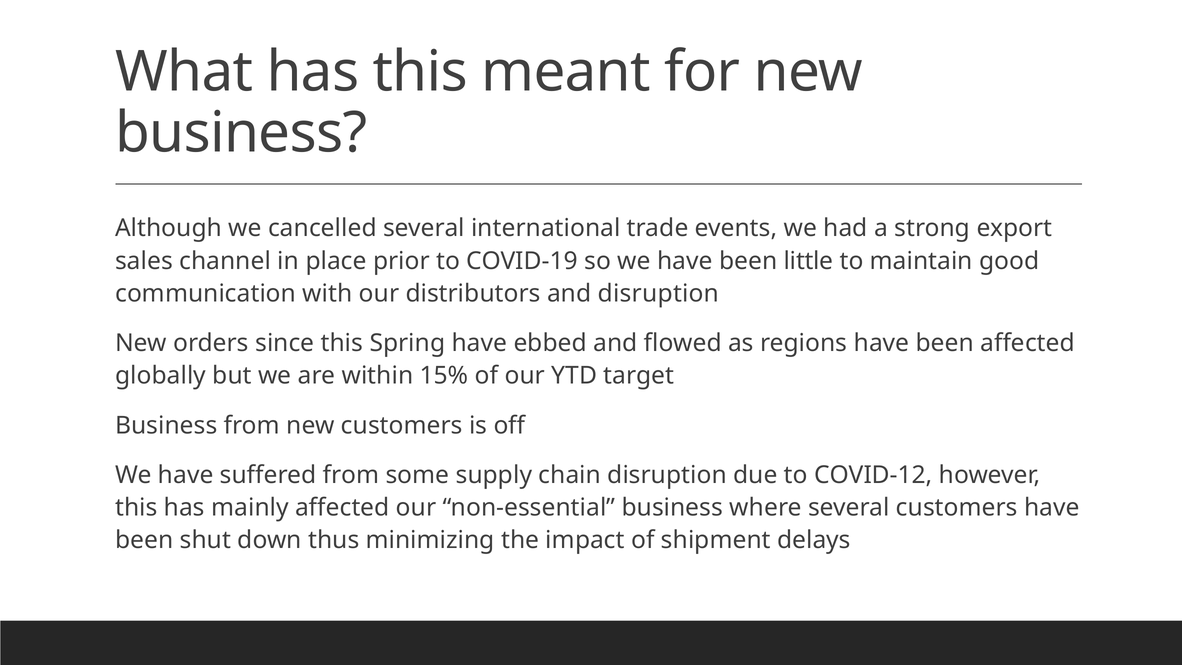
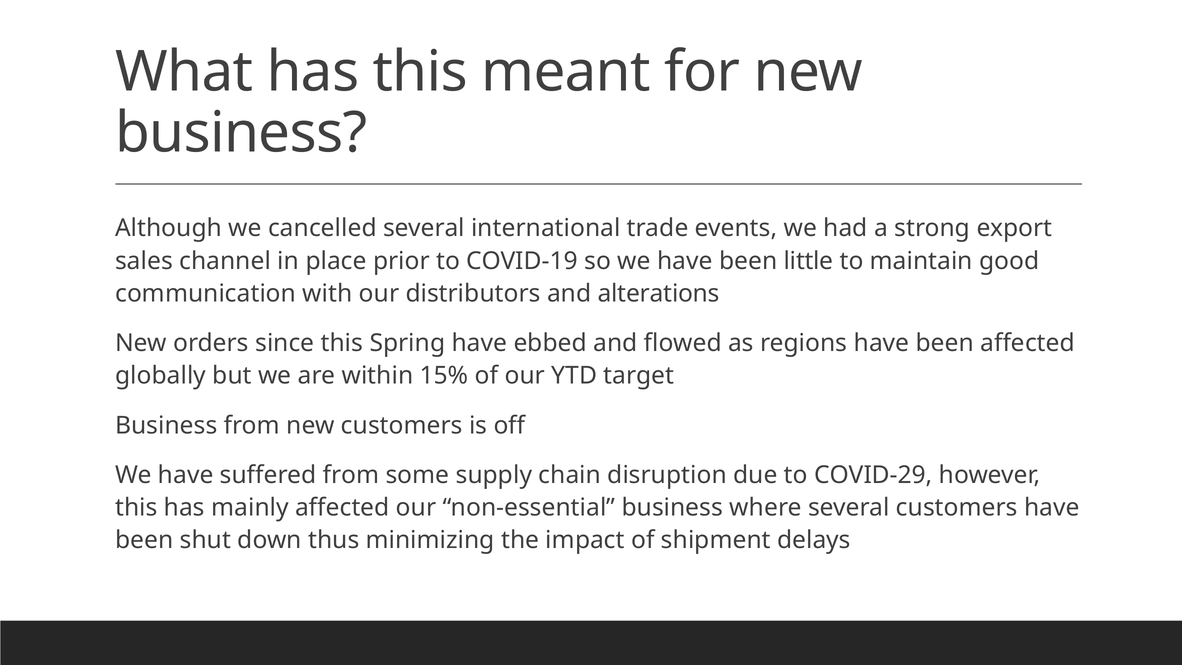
and disruption: disruption -> alterations (659, 293)
COVID-12: COVID-12 -> COVID-29 (873, 475)
